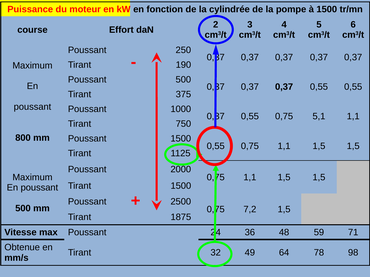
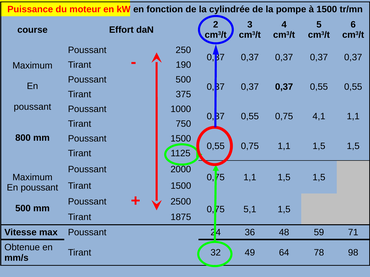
5,1: 5,1 -> 4,1 (319, 117)
7,2: 7,2 -> 5,1 (250, 210)
